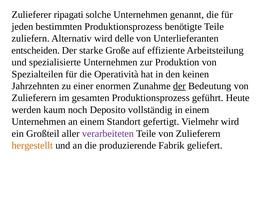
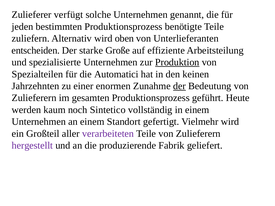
ripagati: ripagati -> verfügt (69, 15)
delle: delle -> oben (124, 38)
Produktion underline: none -> present (177, 62)
Operatività: Operatività -> Automatici (116, 74)
Deposito: Deposito -> Sintetico (108, 110)
hergestellt colour: orange -> purple (32, 146)
